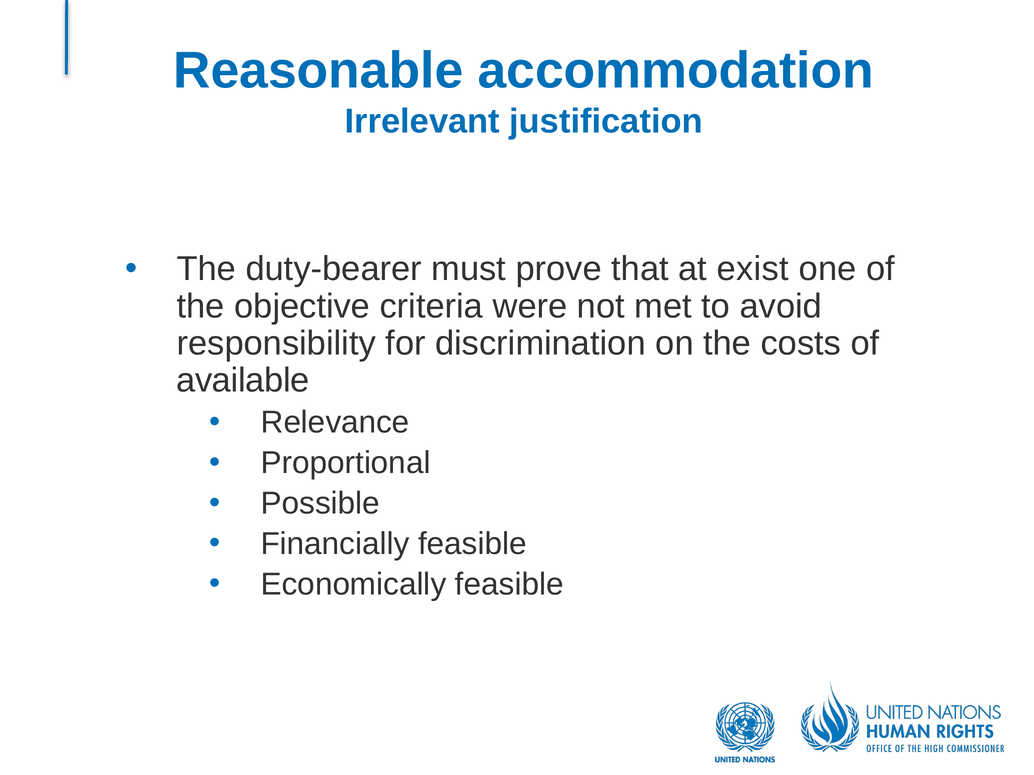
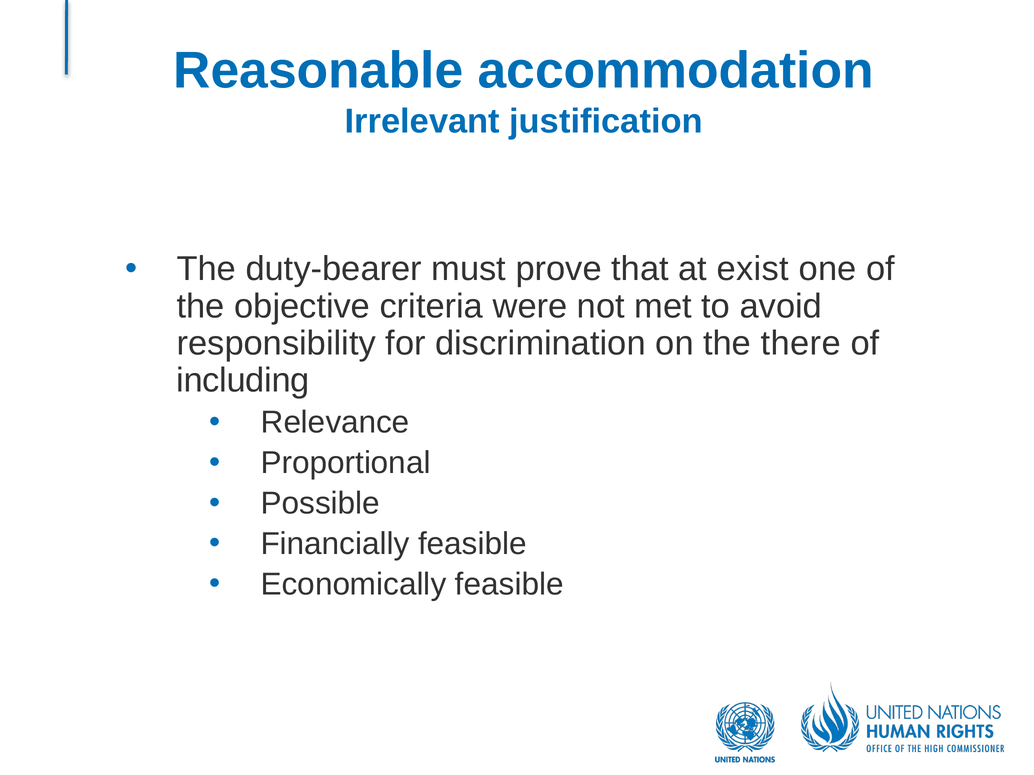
costs: costs -> there (801, 344)
available: available -> including (243, 381)
